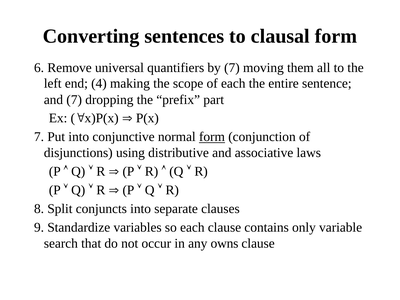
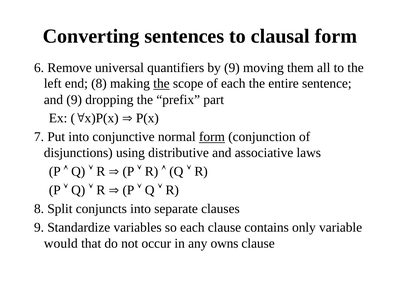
by 7: 7 -> 9 (232, 68)
end 4: 4 -> 8 (99, 84)
the underline: none -> present (161, 84)
and 7: 7 -> 9 (74, 100)
search: search -> would (61, 244)
